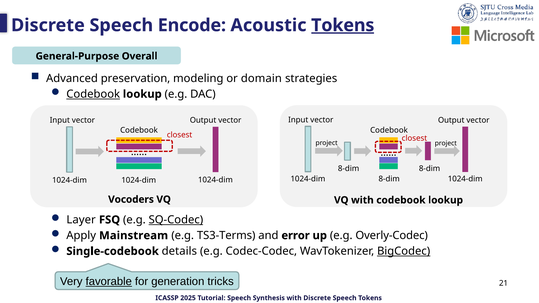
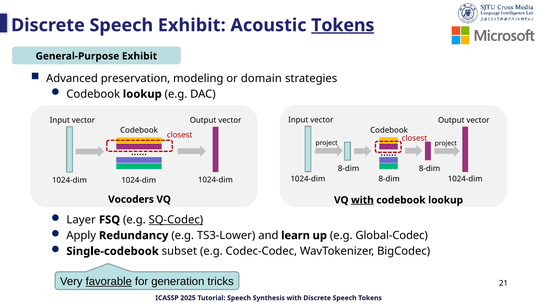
Speech Encode: Encode -> Exhibit (192, 25)
General-Purpose Overall: Overall -> Exhibit (140, 56)
Codebook underline: present -> none (93, 94)
with underline: none -> present (362, 200)
Mainstream: Mainstream -> Redundancy (134, 236)
TS3-Terms: TS3-Terms -> TS3-Lower (226, 236)
error: error -> learn (296, 236)
Overly-Codec: Overly-Codec -> Global-Codec (392, 236)
details: details -> subset (179, 251)
BigCodec underline: present -> none (404, 251)
